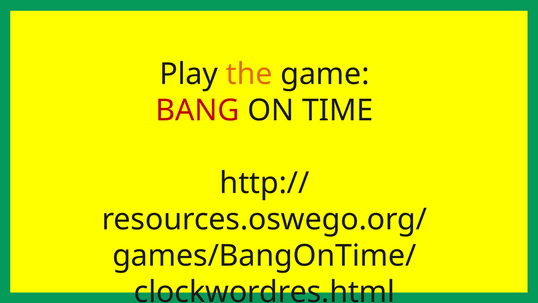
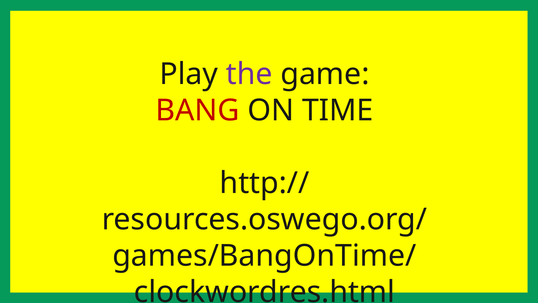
the colour: orange -> purple (249, 74)
